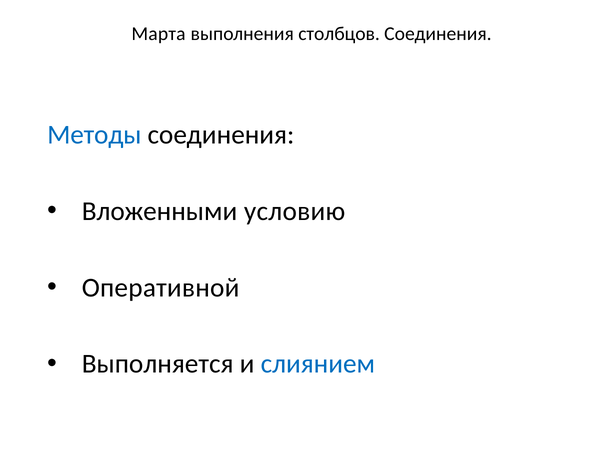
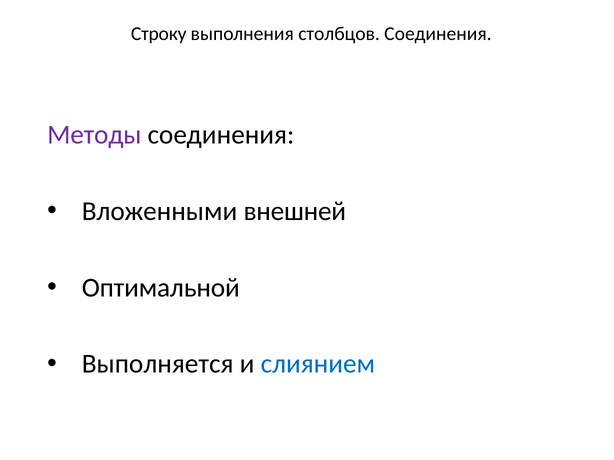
Марта: Марта -> Строку (159, 34)
Методы colour: blue -> purple (94, 135)
условию: условию -> внешней (295, 212)
Оперативной: Оперативной -> Оптимальной (161, 288)
